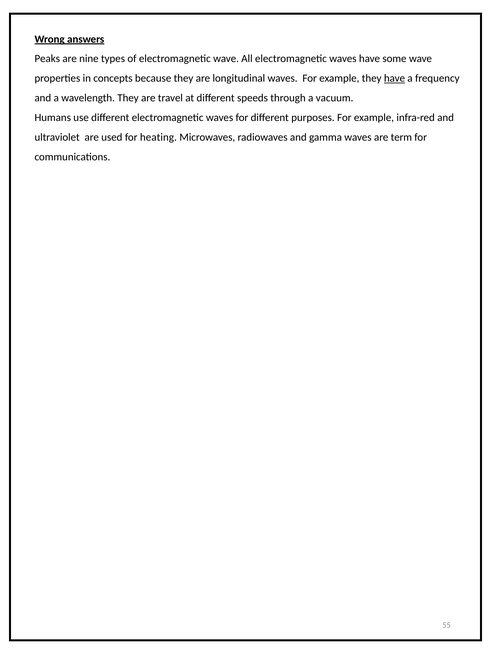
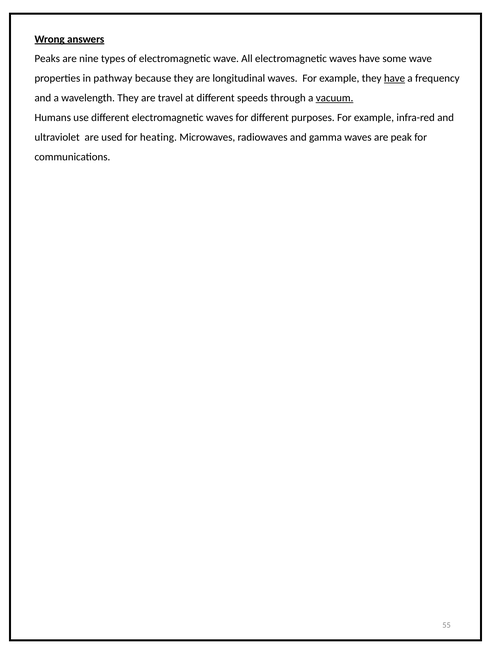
concepts: concepts -> pathway (113, 78)
vacuum underline: none -> present (335, 98)
term: term -> peak (401, 137)
